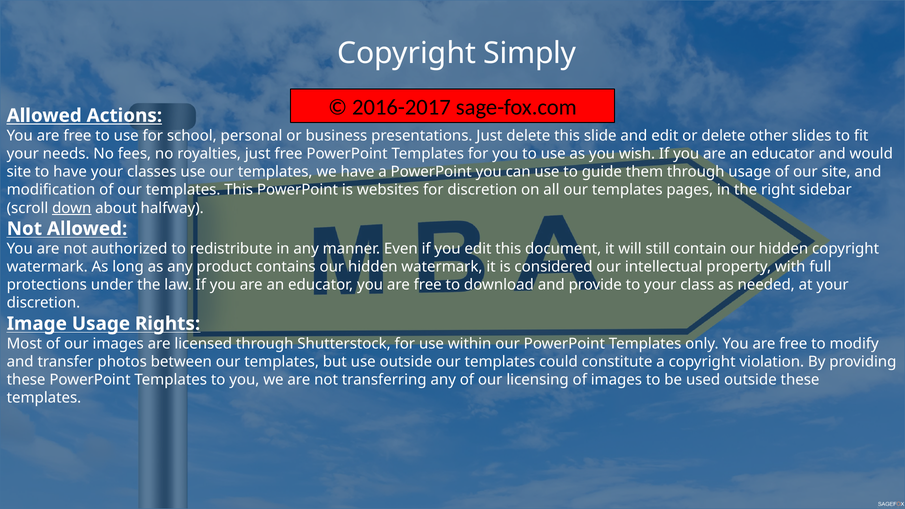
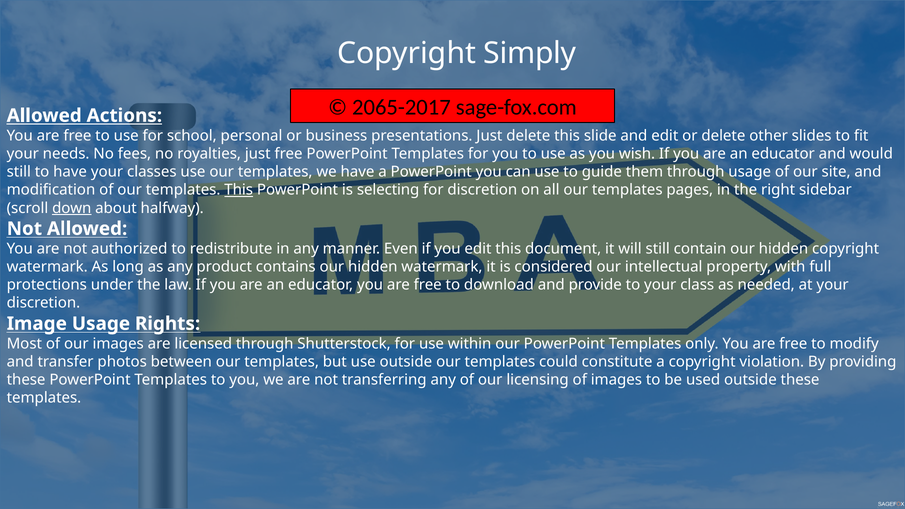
2016-2017: 2016-2017 -> 2065-2017 (401, 107)
site: site -> still (19, 172)
This underline: none -> present (239, 190)
websites: websites -> selecting (388, 190)
